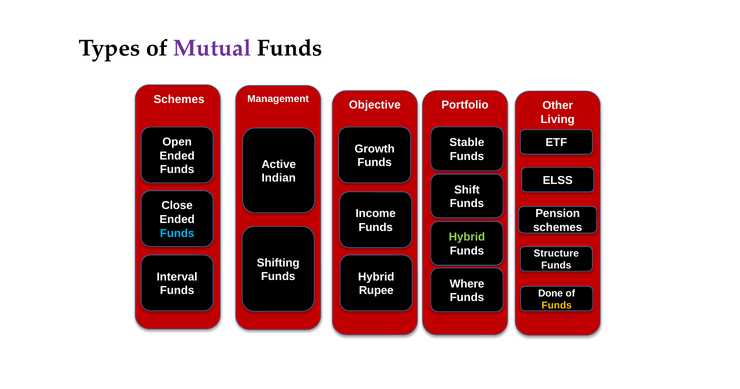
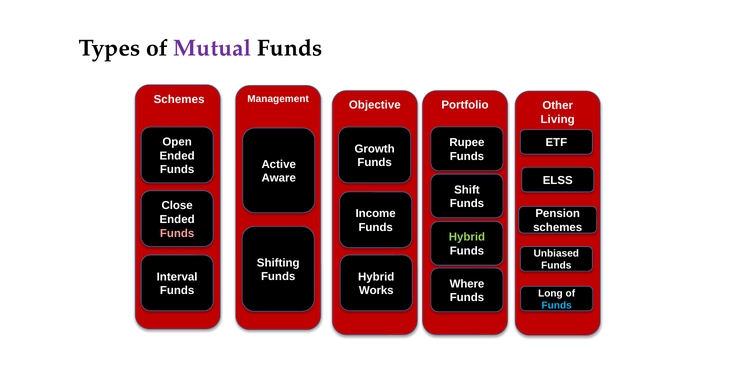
Stable: Stable -> Rupee (467, 142)
Indian: Indian -> Aware (279, 178)
Funds colour: light blue -> pink (177, 233)
Structure: Structure -> Unbiased (556, 253)
Rupee: Rupee -> Works (376, 290)
Done: Done -> Long (550, 293)
Funds colour: yellow -> light blue (557, 305)
